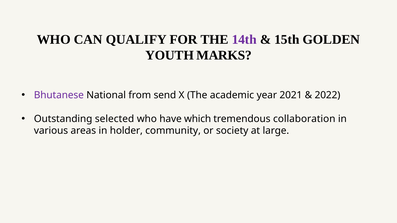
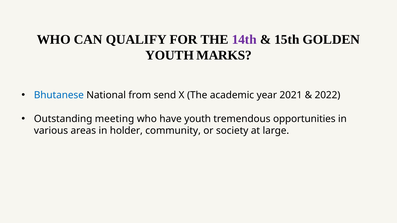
Bhutanese colour: purple -> blue (59, 95)
selected: selected -> meeting (115, 119)
have which: which -> youth (198, 119)
collaboration: collaboration -> opportunities (304, 119)
